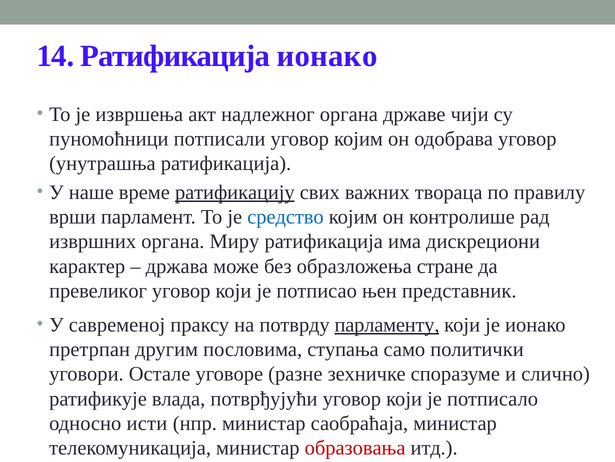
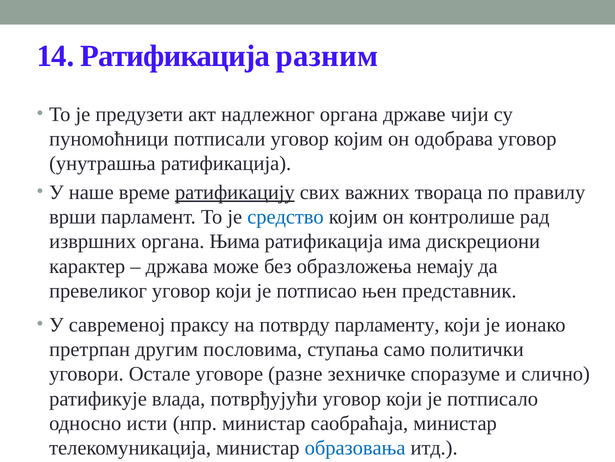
Ратификација ионако: ионако -> разним (327, 56)
извршења: извршења -> предузети (139, 114)
Миру: Миру -> Њима (235, 241)
стране: стране -> немају (445, 266)
парламенту underline: present -> none (387, 324)
образовања colour: red -> blue (355, 447)
